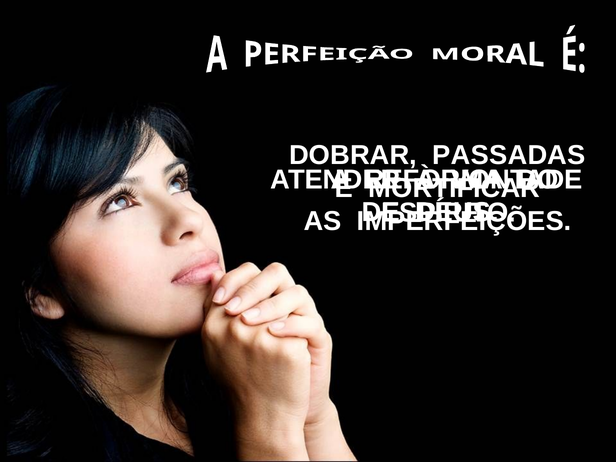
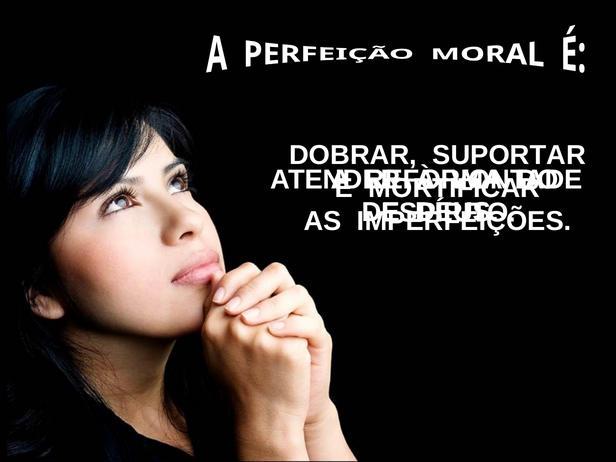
PASSADAS: PASSADAS -> SUPORTAR (509, 155)
